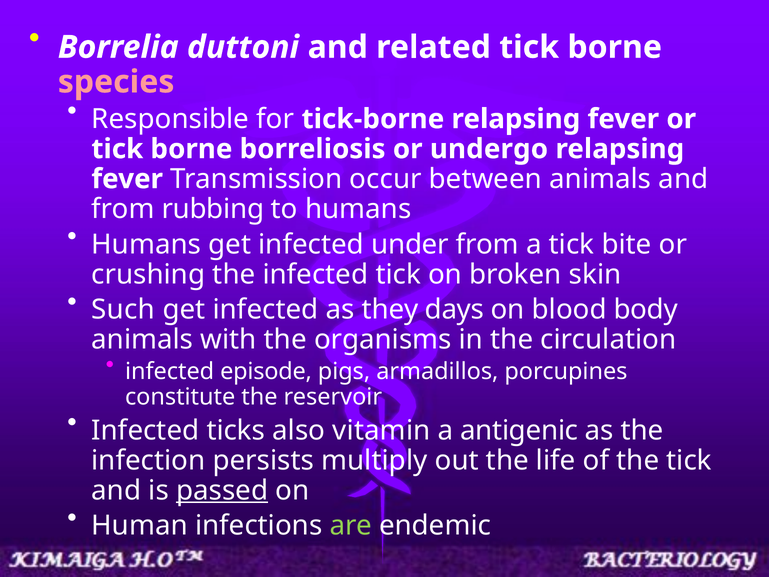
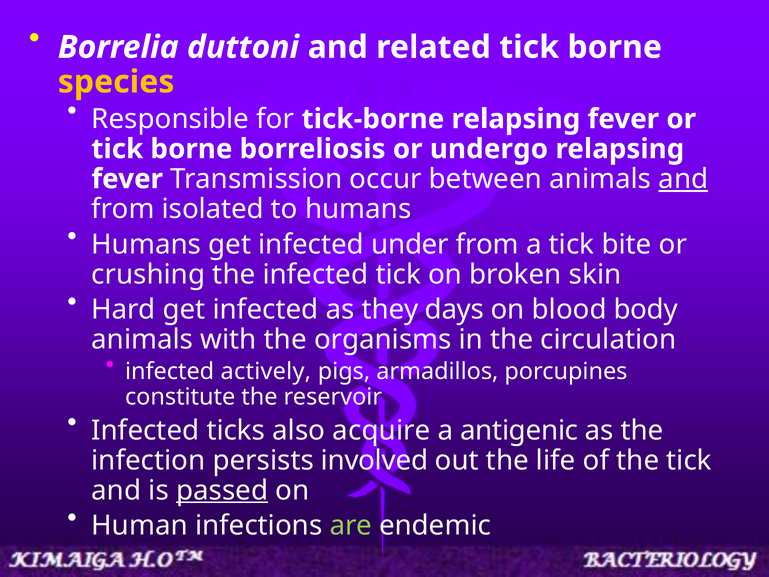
species colour: pink -> yellow (116, 82)
and underline: none -> present (683, 179)
rubbing: rubbing -> isolated (213, 209)
Such: Such -> Hard (123, 310)
episode: episode -> actively (266, 371)
vitamin: vitamin -> acquire (381, 430)
multiply: multiply -> involved (375, 460)
